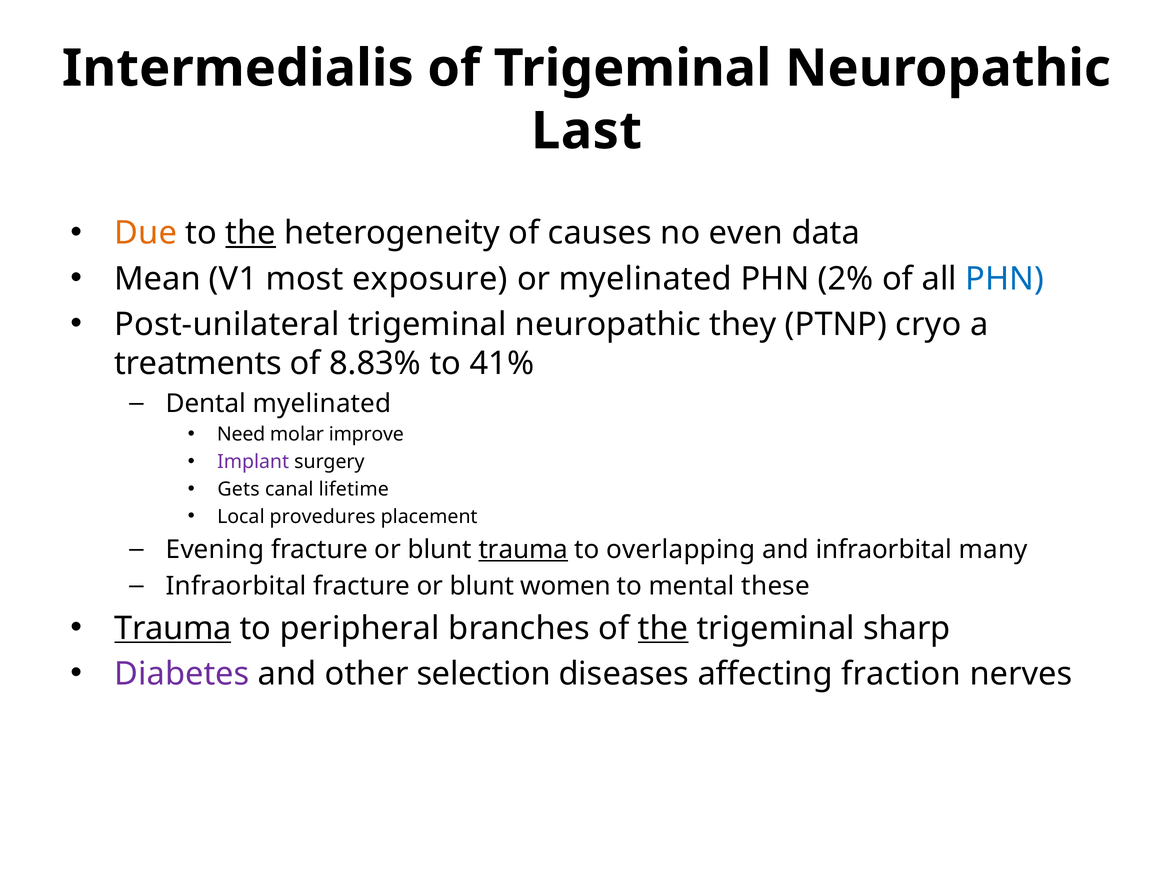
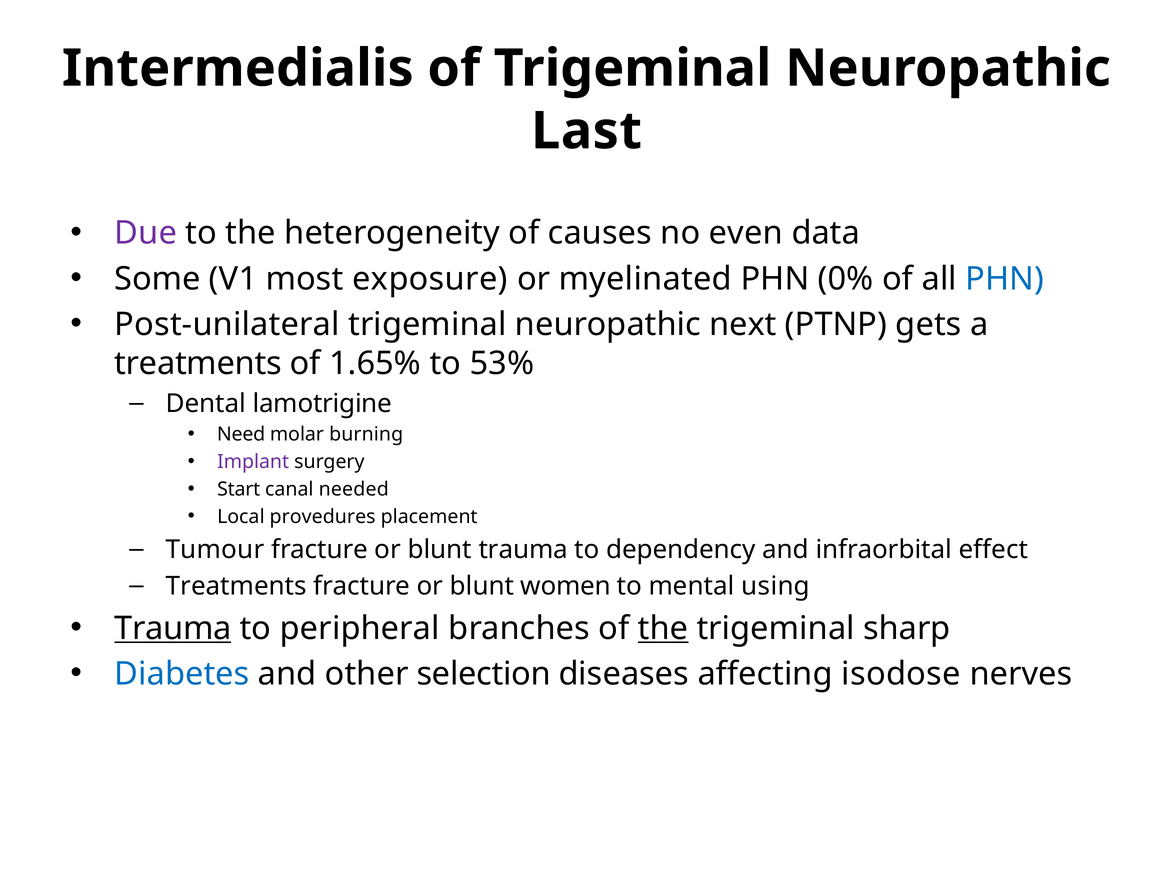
Due colour: orange -> purple (146, 233)
the underline: present -> none (251, 233)
Mean: Mean -> Some (158, 279)
2%: 2% -> 0% (846, 279)
they: they -> next (743, 325)
cryo: cryo -> gets (928, 325)
8.83%: 8.83% -> 1.65% (375, 364)
41%: 41% -> 53% (502, 364)
Dental myelinated: myelinated -> lamotrigine (322, 404)
improve: improve -> burning (366, 435)
Gets: Gets -> Start (239, 489)
lifetime: lifetime -> needed (354, 489)
Evening: Evening -> Tumour (215, 550)
trauma underline: present -> none (523, 550)
overlapping: overlapping -> dependency (681, 550)
many: many -> effect (993, 550)
Infraorbital: Infraorbital -> Treatments (236, 586)
these: these -> using (776, 586)
Diabetes colour: purple -> blue (182, 674)
fraction: fraction -> isodose (901, 674)
